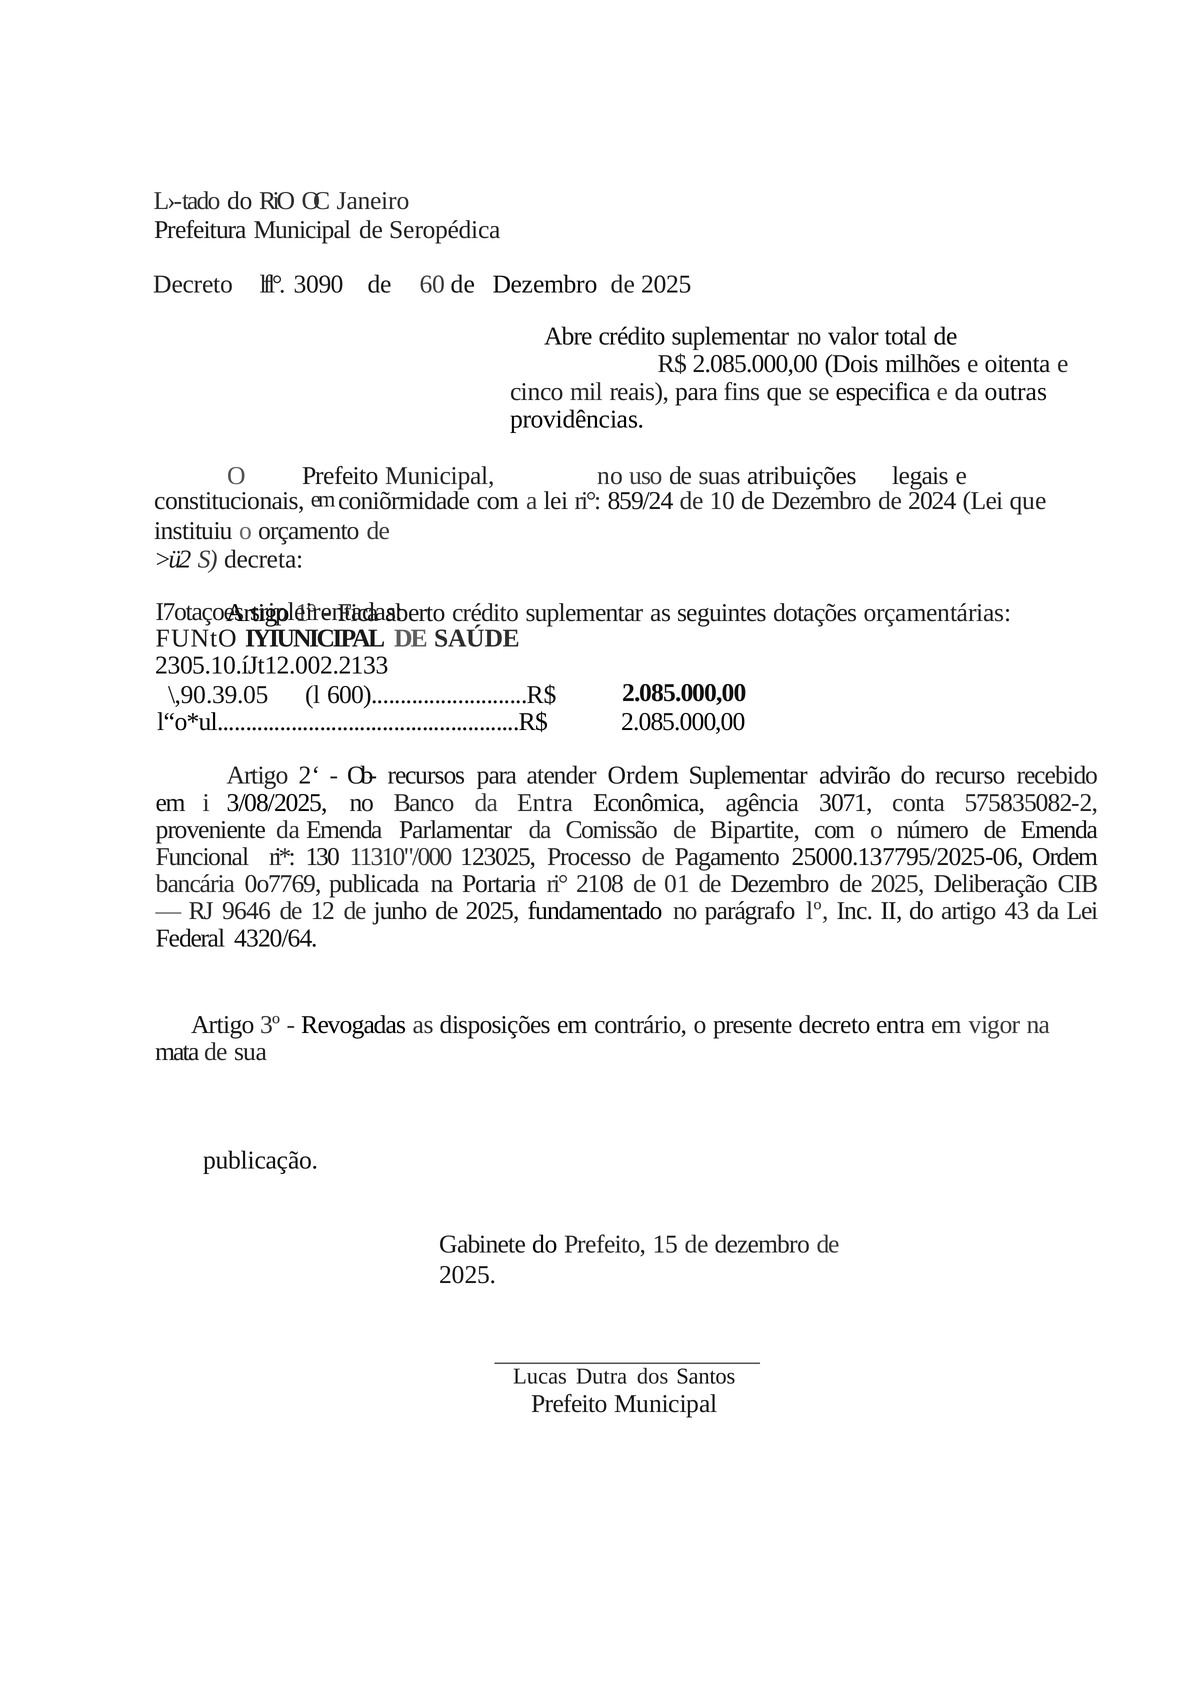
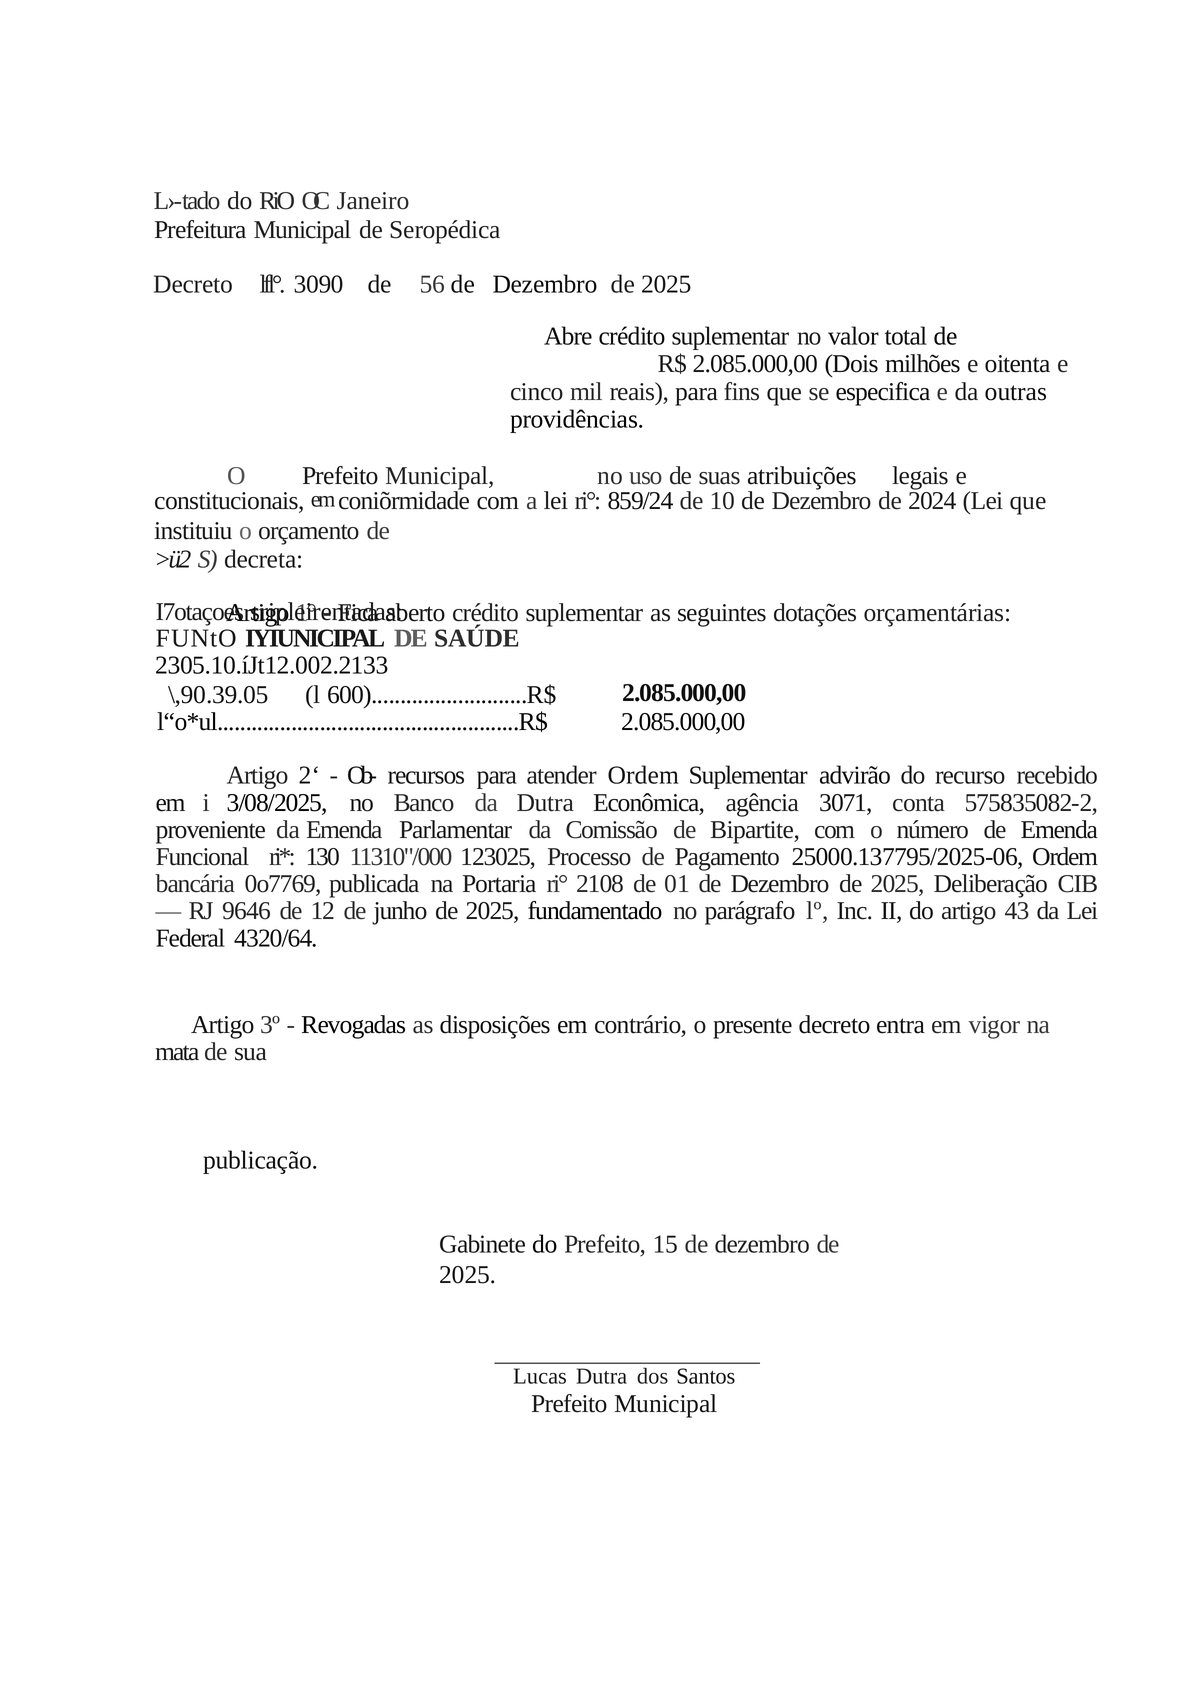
60: 60 -> 56 (432, 284)
da Entra: Entra -> Dutra (545, 802)
